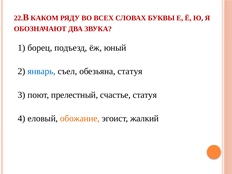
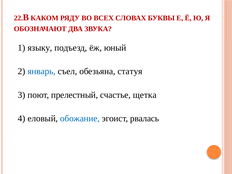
борец: борец -> языку (40, 48)
счастье статуя: статуя -> щетка (145, 95)
обожание colour: orange -> blue (80, 118)
жалкий: жалкий -> рвалась (145, 118)
